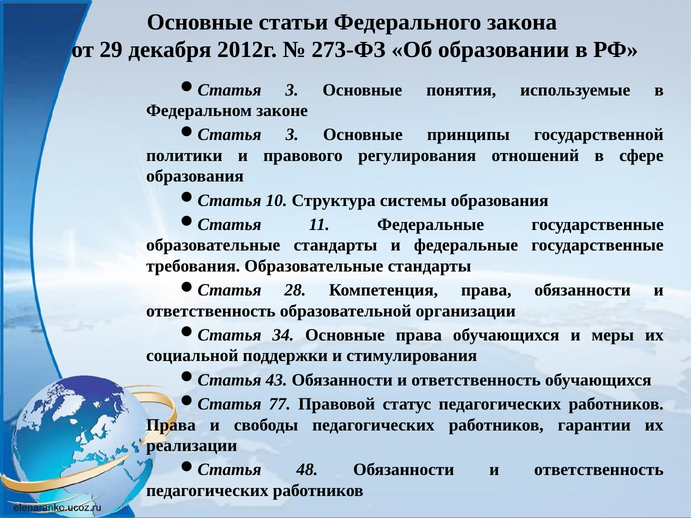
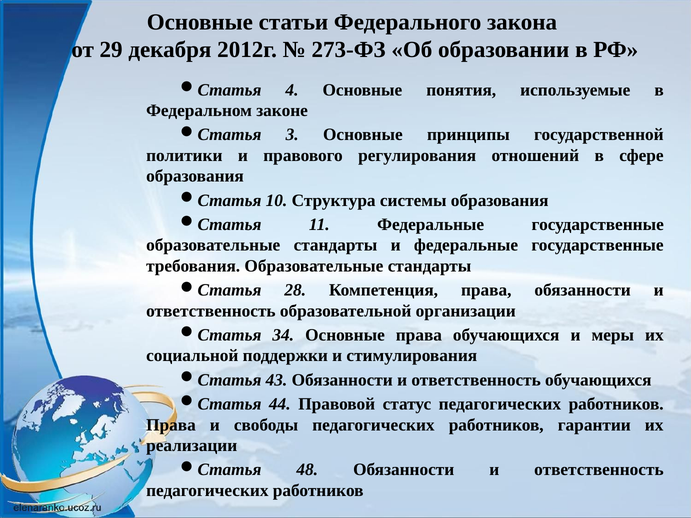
3: 3 -> 4 (292, 90)
77: 77 -> 44 (280, 404)
